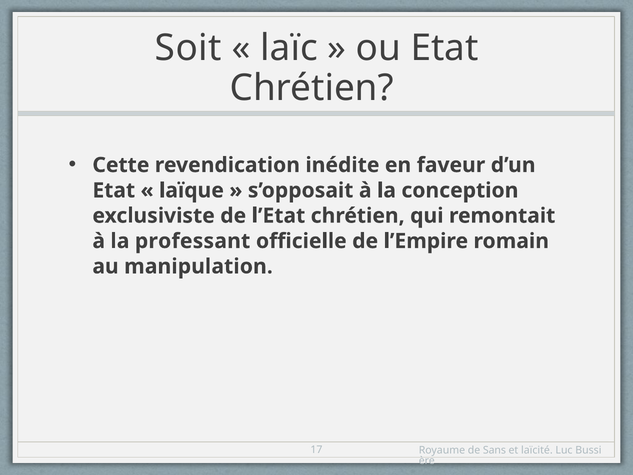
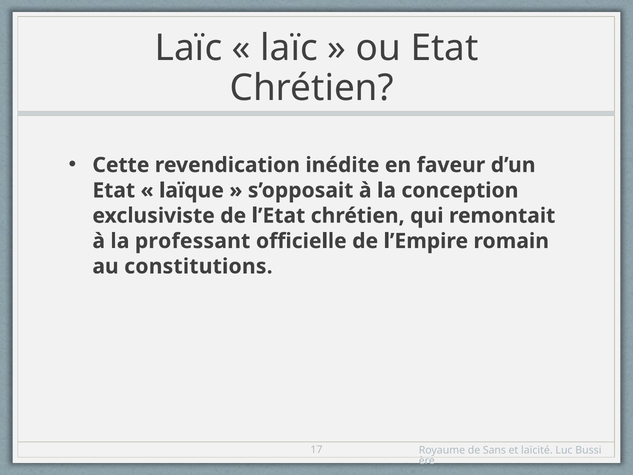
Soit: Soit -> Laïc (188, 48)
manipulation: manipulation -> constitutions (198, 266)
